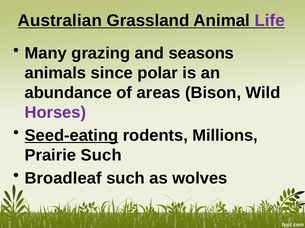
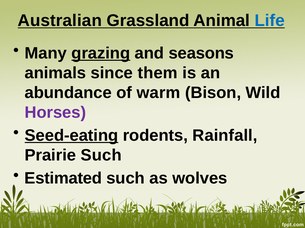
Life colour: purple -> blue (270, 21)
grazing underline: none -> present (101, 53)
polar: polar -> them (158, 73)
areas: areas -> warm (158, 93)
Millions: Millions -> Rainfall (225, 136)
Broadleaf: Broadleaf -> Estimated (63, 179)
